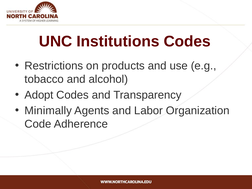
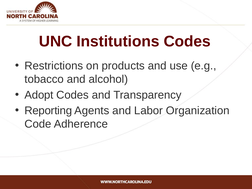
Minimally: Minimally -> Reporting (48, 111)
